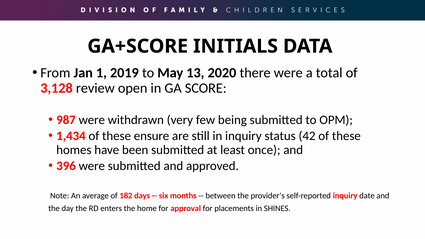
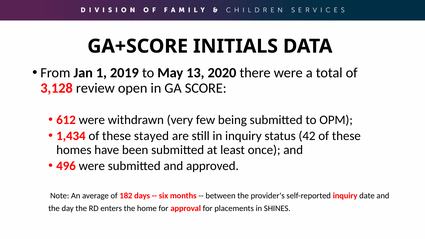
987: 987 -> 612 (66, 120)
ensure: ensure -> stayed (151, 136)
396: 396 -> 496 (66, 166)
